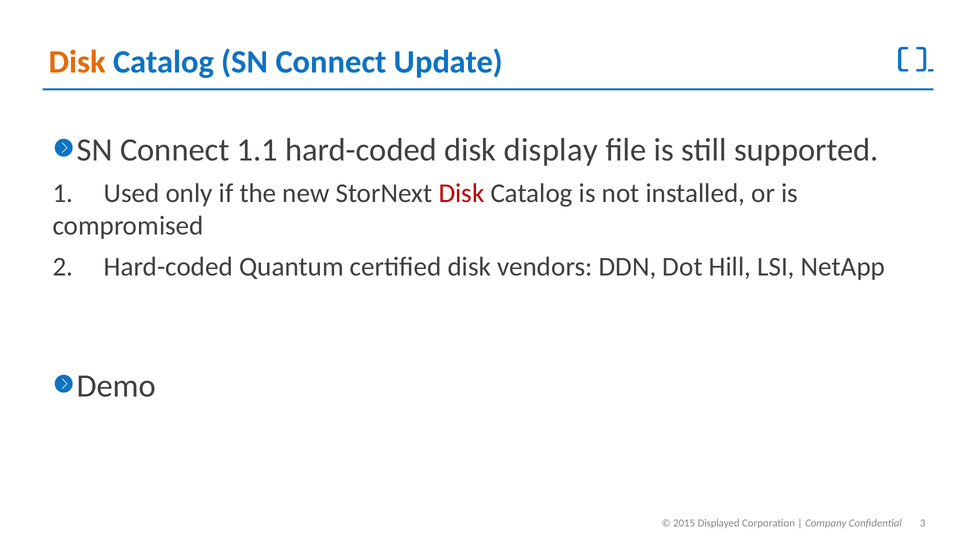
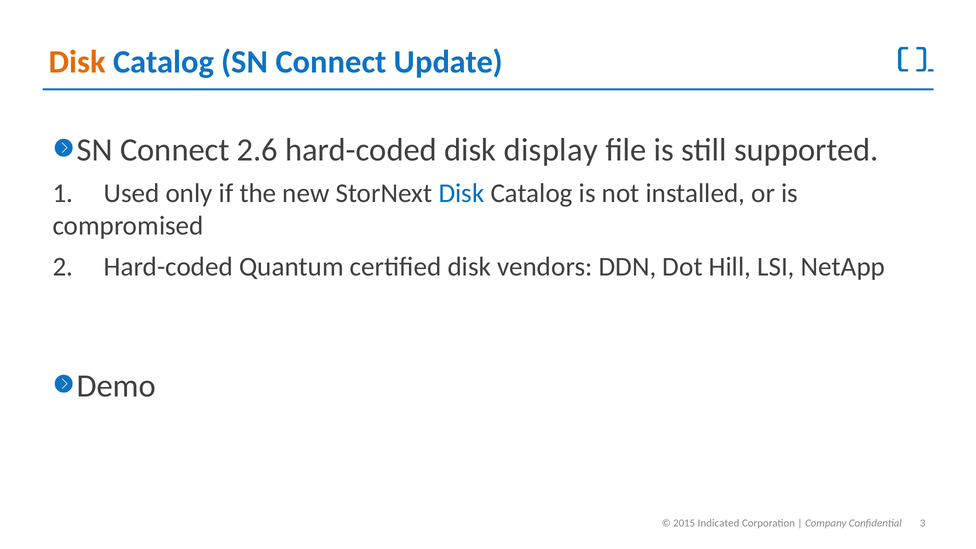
1.1: 1.1 -> 2.6 (257, 150)
Disk colour: red -> blue (461, 193)
Displayed: Displayed -> Indicated (719, 523)
